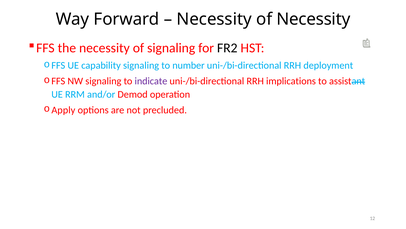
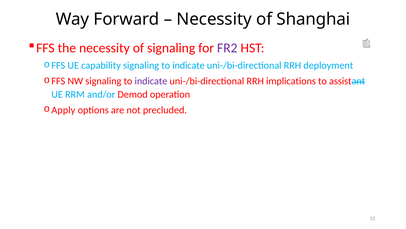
of Necessity: Necessity -> Shanghai (313, 19)
FR2 colour: black -> purple (227, 48)
capability signaling to number: number -> indicate (189, 65)
